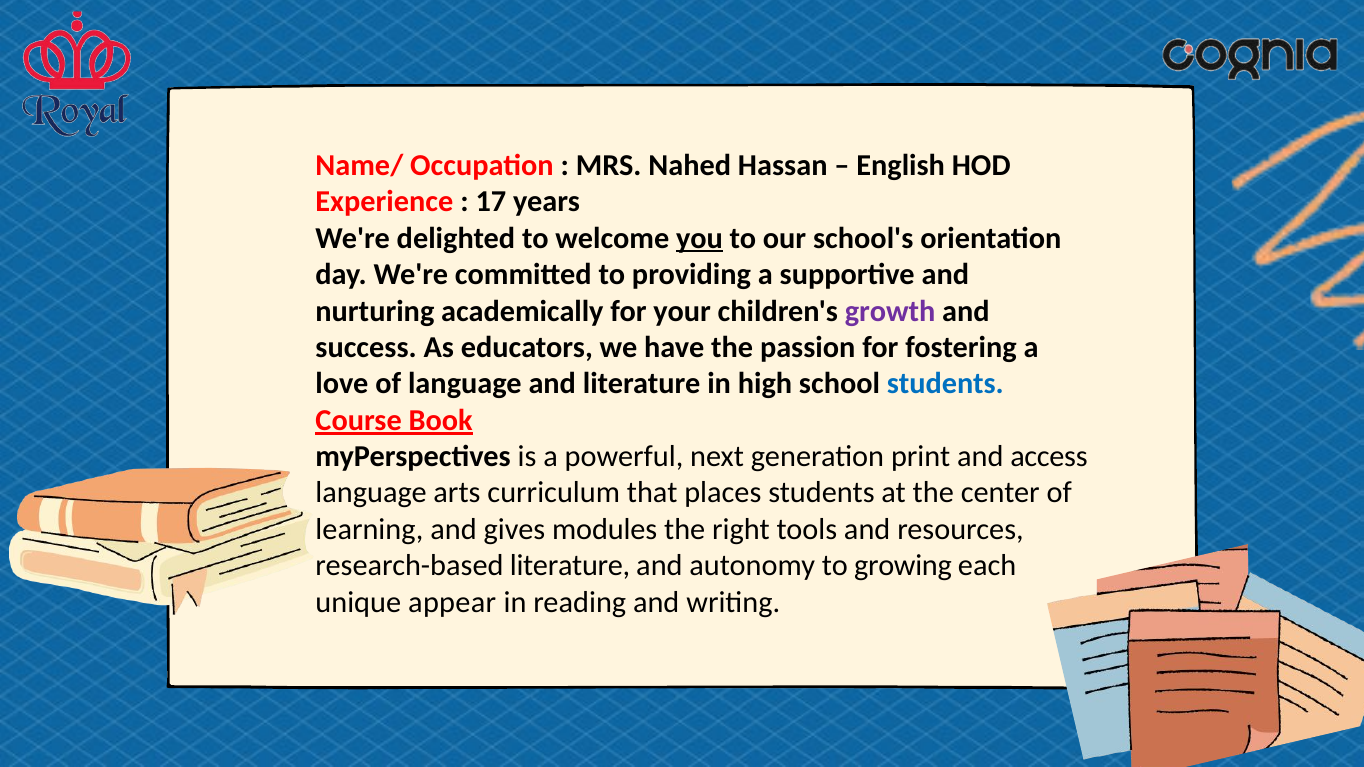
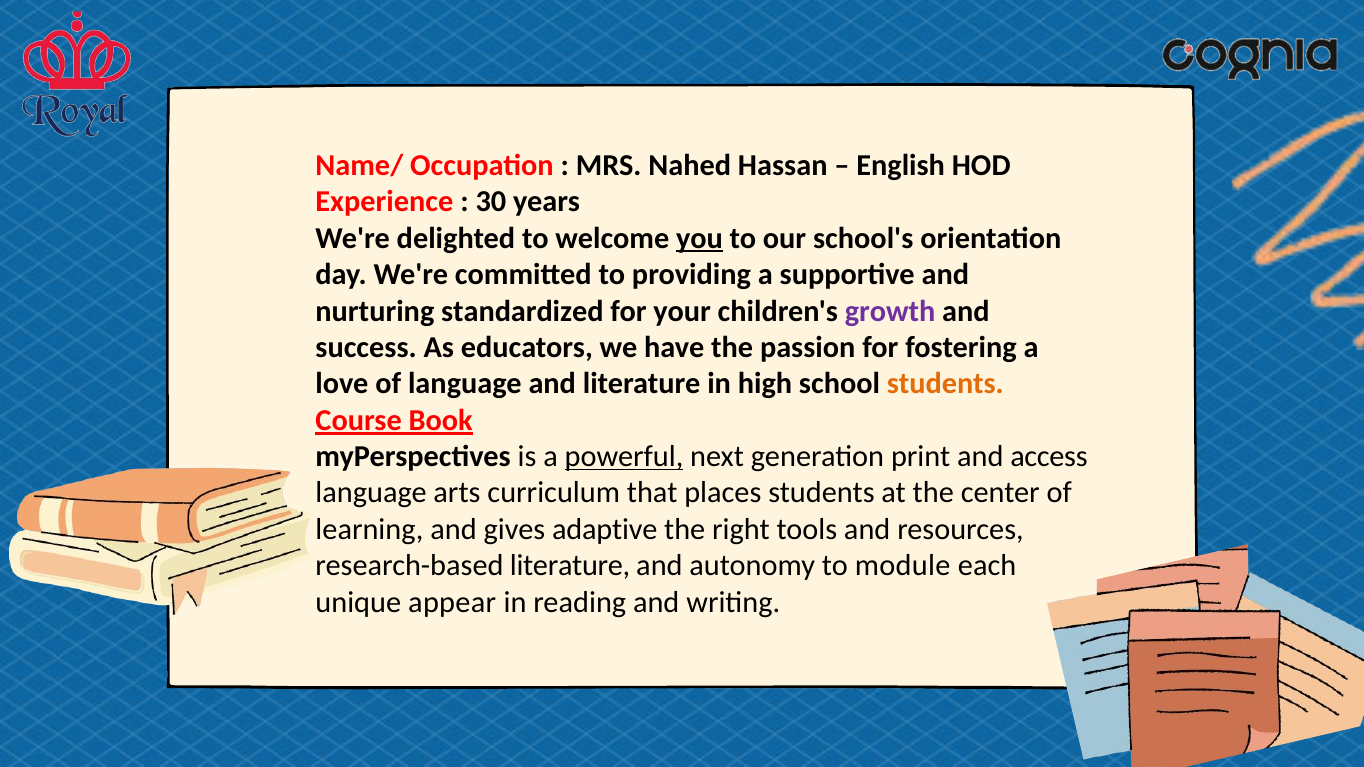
17: 17 -> 30 (491, 202)
academically: academically -> standardized (522, 311)
students colour: blue -> orange (945, 384)
powerful underline: none -> present (624, 457)
modules: modules -> adaptive (605, 529)
growing: growing -> module (903, 566)
